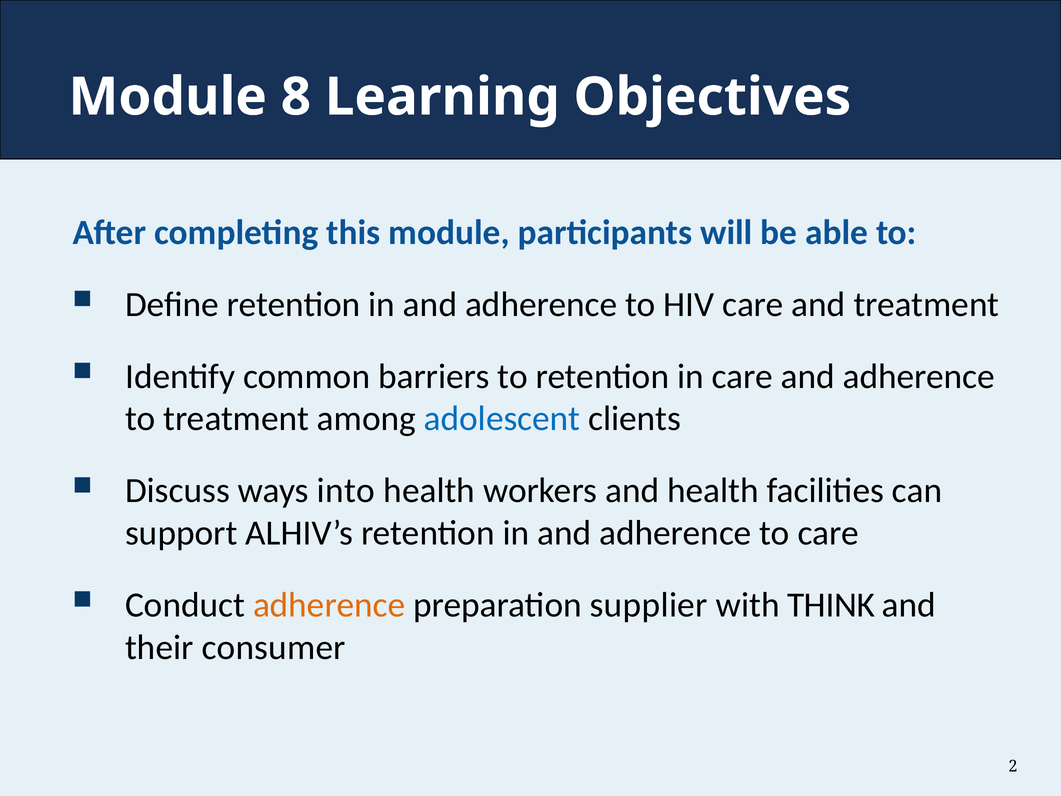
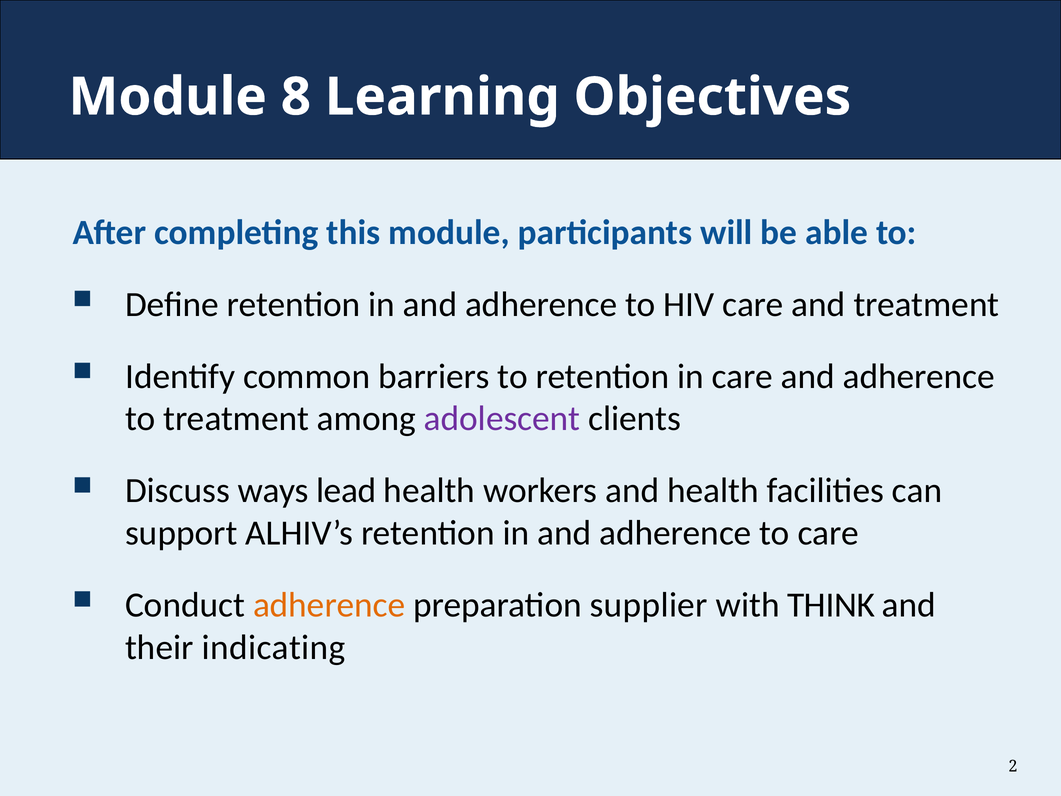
adolescent colour: blue -> purple (502, 419)
into: into -> lead (346, 491)
consumer: consumer -> indicating (274, 647)
